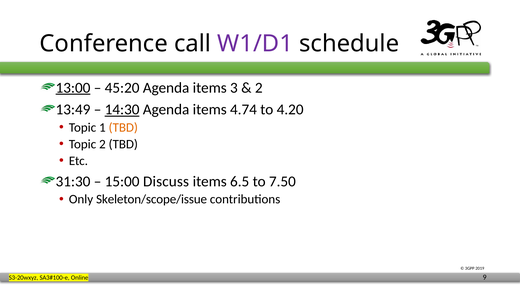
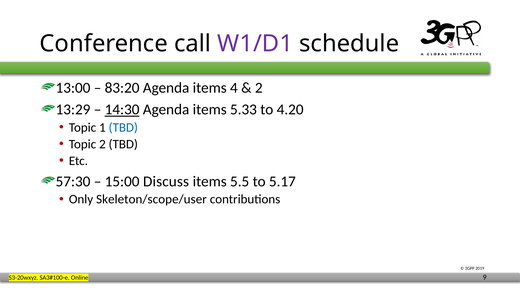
13:00 underline: present -> none (73, 88)
45:20: 45:20 -> 83:20 (122, 88)
3: 3 -> 4 (234, 88)
13:49: 13:49 -> 13:29 (73, 110)
4.74: 4.74 -> 5.33 (243, 110)
TBD colour: orange -> blue (123, 128)
31:30: 31:30 -> 57:30 (73, 182)
6.5: 6.5 -> 5.5 (240, 182)
7.50: 7.50 -> 5.17 (282, 182)
Skeleton/scope/issue: Skeleton/scope/issue -> Skeleton/scope/user (151, 200)
